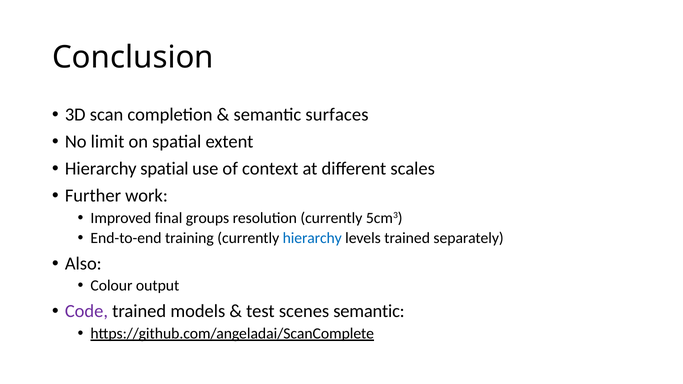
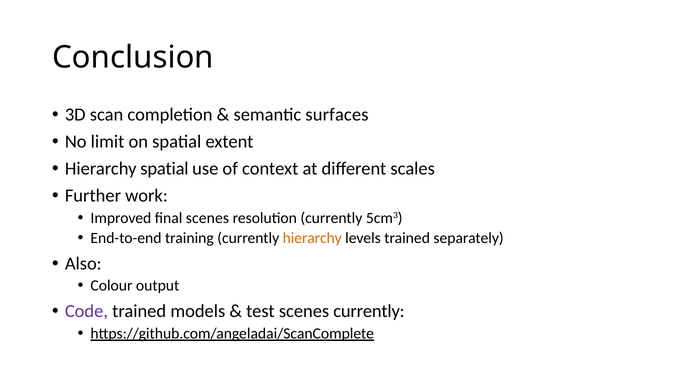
final groups: groups -> scenes (207, 218)
hierarchy colour: blue -> orange (312, 238)
scenes semantic: semantic -> currently (369, 311)
